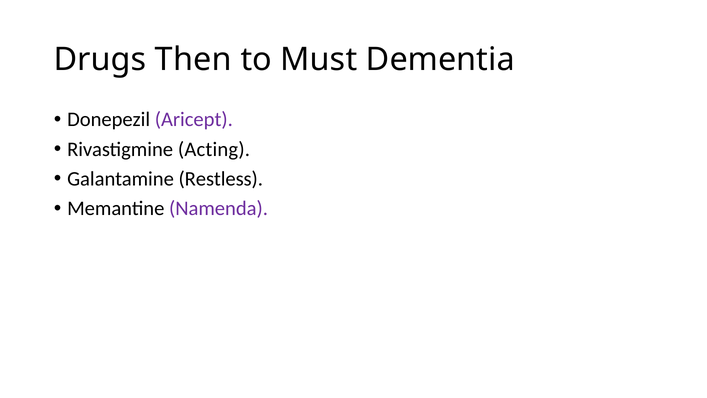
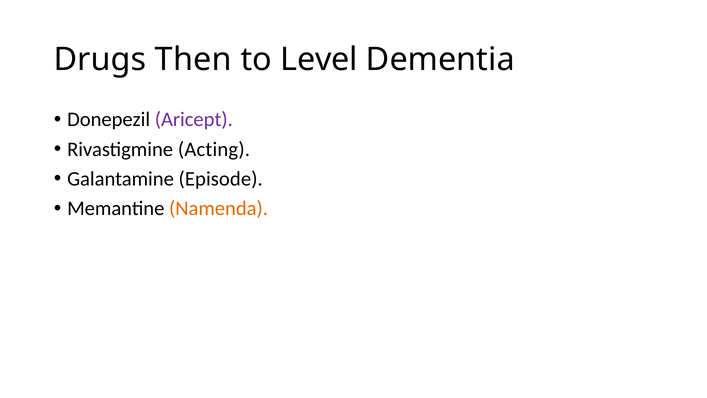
Must: Must -> Level (319, 59)
Restless: Restless -> Episode (221, 179)
Namenda colour: purple -> orange (219, 208)
